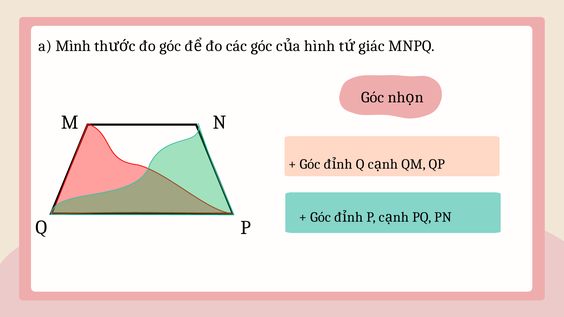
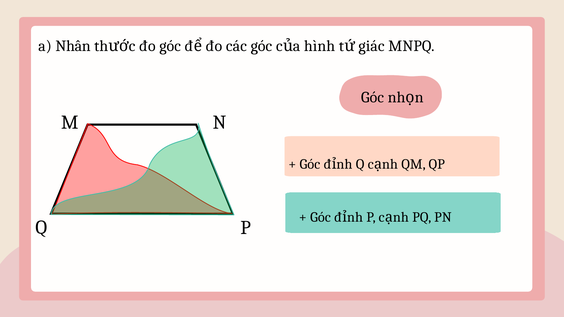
Mình: Mình -> Nhân (73, 46)
